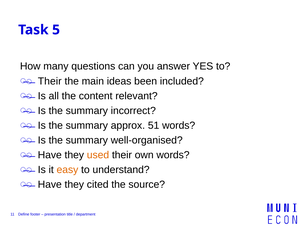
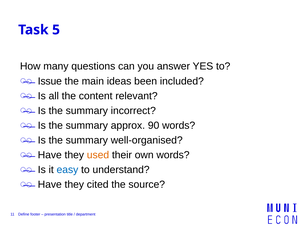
Their: Their -> Issue (50, 81)
51: 51 -> 90 (154, 125)
easy colour: orange -> blue (67, 170)
